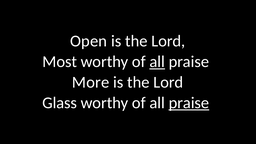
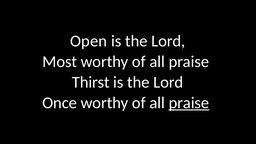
all underline: present -> none (157, 62)
More: More -> Thirst (91, 82)
Glass: Glass -> Once (60, 103)
